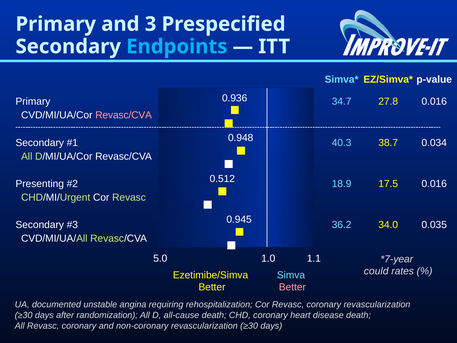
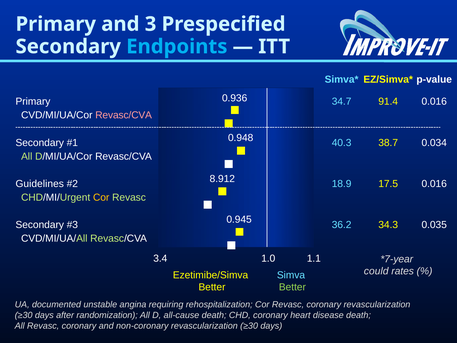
27.8: 27.8 -> 91.4 (388, 101)
0.512: 0.512 -> 8.912 (222, 179)
Presenting: Presenting -> Guidelines (40, 184)
Cor colour: white -> yellow (101, 197)
34.0: 34.0 -> 34.3 (388, 225)
5.0: 5.0 -> 3.4 (160, 258)
Better colour: pink -> light green (292, 287)
